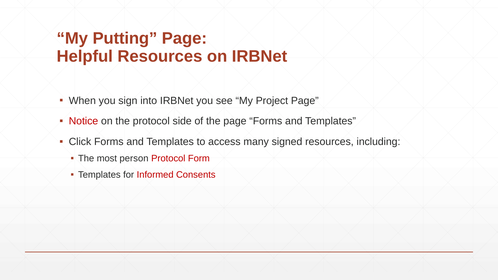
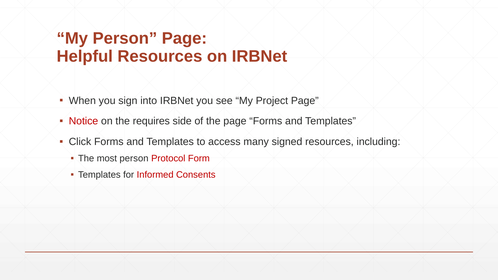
My Putting: Putting -> Person (125, 38)
the protocol: protocol -> requires (151, 121)
